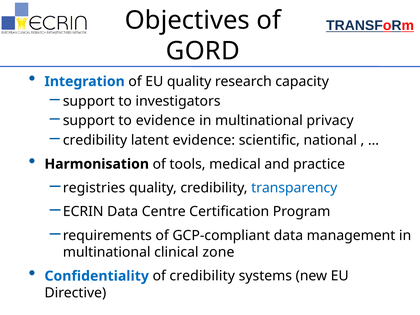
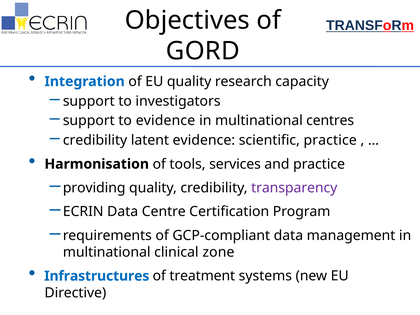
privacy: privacy -> centres (330, 121)
scientific national: national -> practice (330, 140)
medical: medical -> services (235, 164)
registries: registries -> providing (94, 188)
transparency colour: blue -> purple (294, 188)
Confidentiality: Confidentiality -> Infrastructures (97, 276)
of credibility: credibility -> treatment (202, 276)
